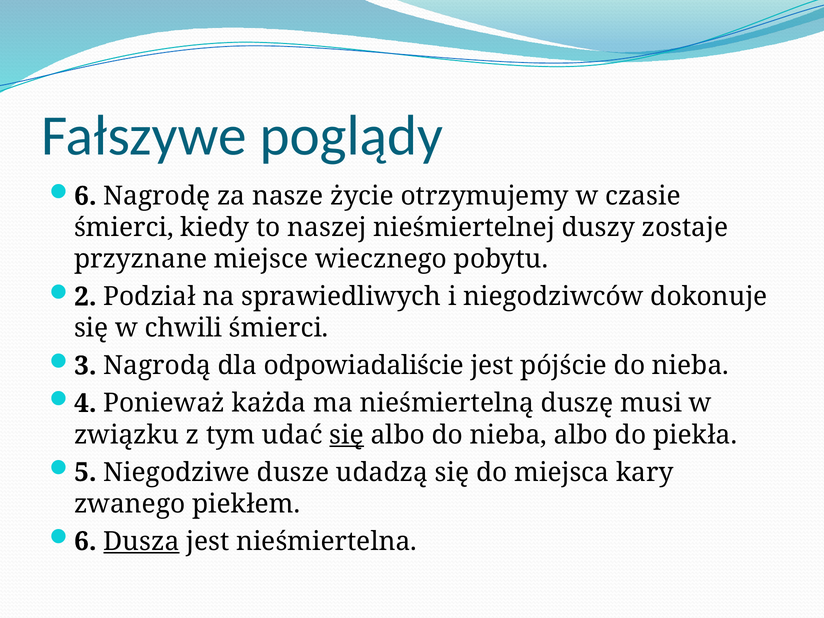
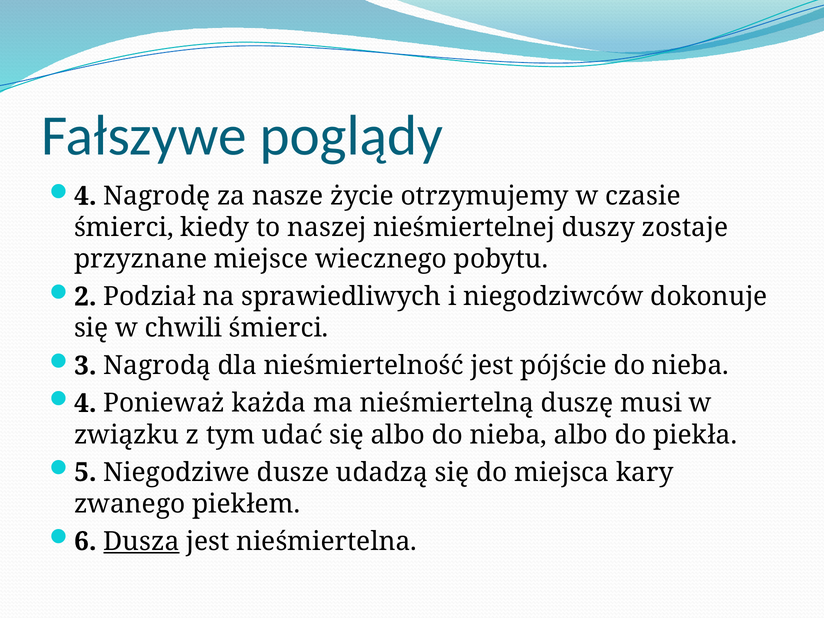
6: 6 -> 4 (85, 196)
odpowiadaliście: odpowiadaliście -> nieśmiertelność (364, 366)
się underline: present -> none (347, 435)
